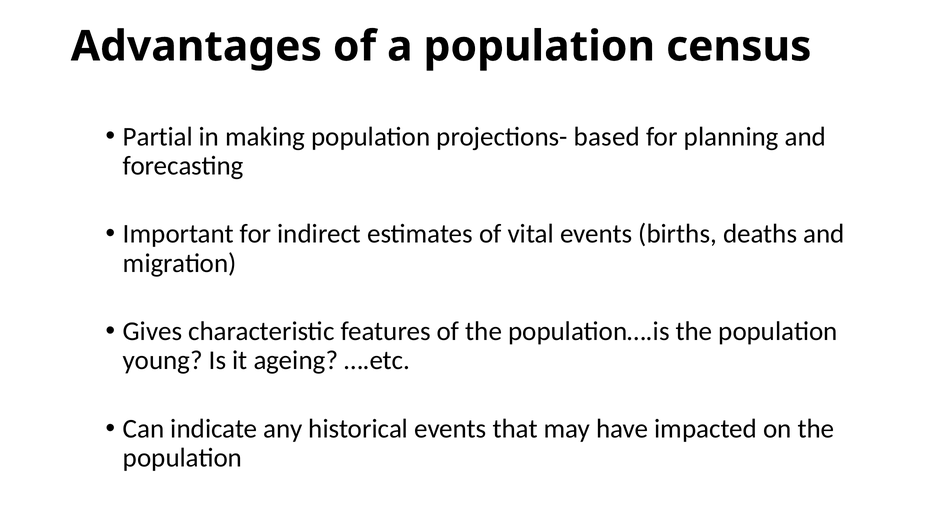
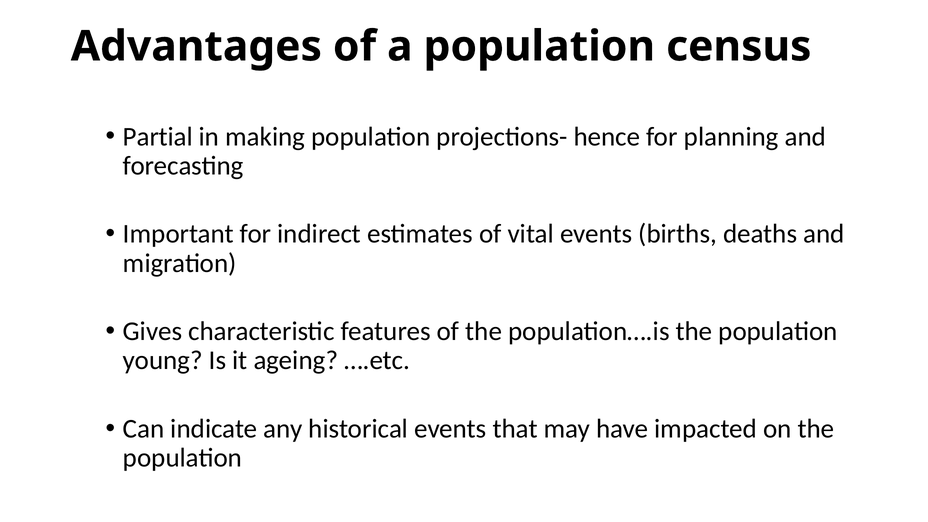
based: based -> hence (607, 137)
